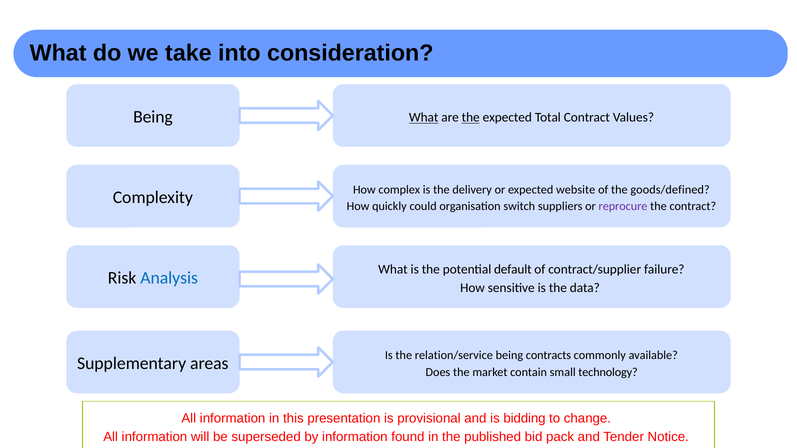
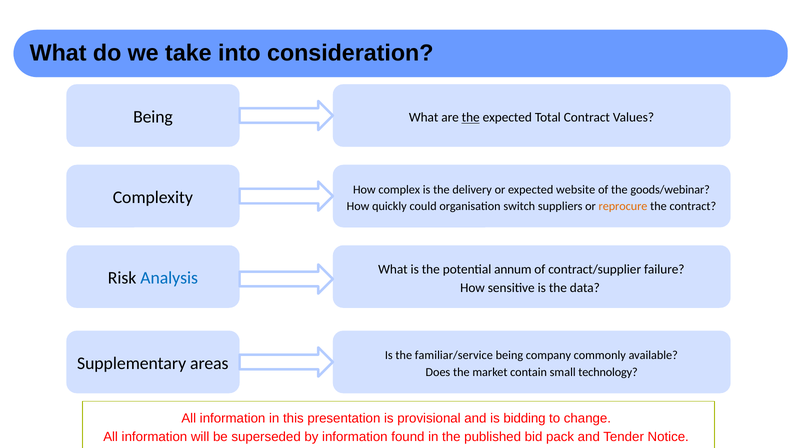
What underline: present -> none (424, 118)
goods/defined: goods/defined -> goods/webinar (670, 190)
reprocure colour: purple -> orange (623, 206)
default: default -> annum (513, 270)
relation/service: relation/service -> familiar/service (454, 356)
contracts: contracts -> company (548, 356)
